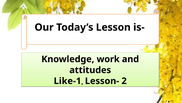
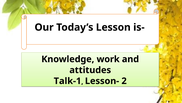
Like-1: Like-1 -> Talk-1 (67, 81)
